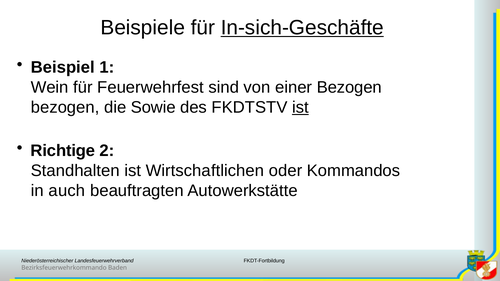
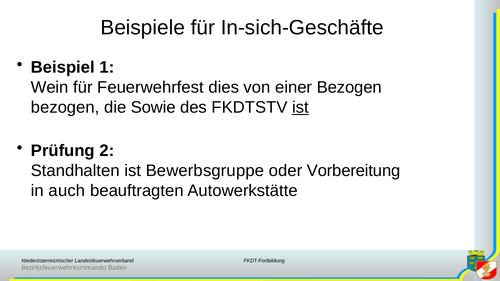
In-sich-Geschäfte underline: present -> none (302, 28)
sind: sind -> dies (224, 88)
Richtige: Richtige -> Prüfung (63, 151)
Wirtschaftlichen: Wirtschaftlichen -> Bewerbsgruppe (205, 171)
Kommandos: Kommandos -> Vorbereitung (354, 171)
